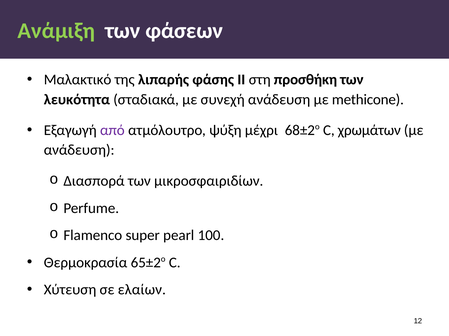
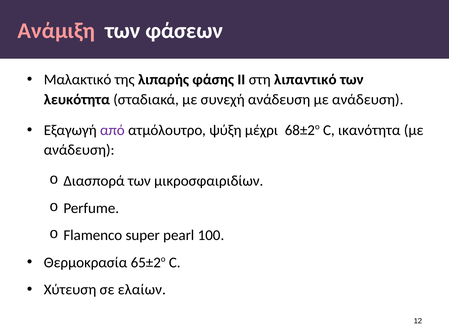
Ανάμιξη colour: light green -> pink (56, 31)
προσθήκη: προσθήκη -> λιπαντικό (305, 80)
ανάδευση με methicone: methicone -> ανάδευση (368, 100)
χρωμάτων: χρωμάτων -> ικανότητα (369, 131)
